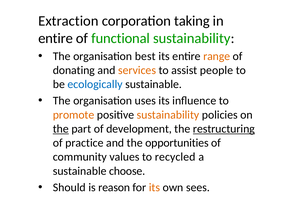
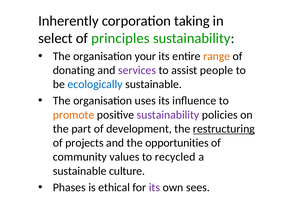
Extraction: Extraction -> Inherently (68, 21)
entire: entire -> select (55, 38)
functional: functional -> principles (120, 38)
best: best -> your (145, 56)
services colour: orange -> purple (137, 70)
sustainability colour: orange -> purple (168, 115)
the underline: present -> none (61, 129)
practice: practice -> projects (84, 143)
choose: choose -> culture (127, 171)
Should: Should -> Phases (69, 188)
reason: reason -> ethical (114, 188)
its colour: orange -> purple (154, 188)
